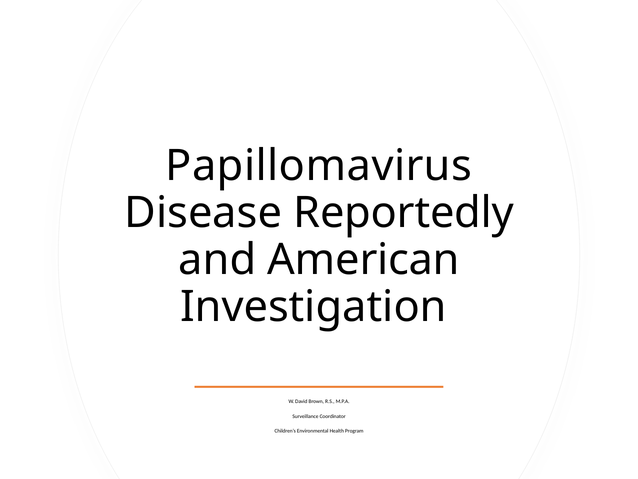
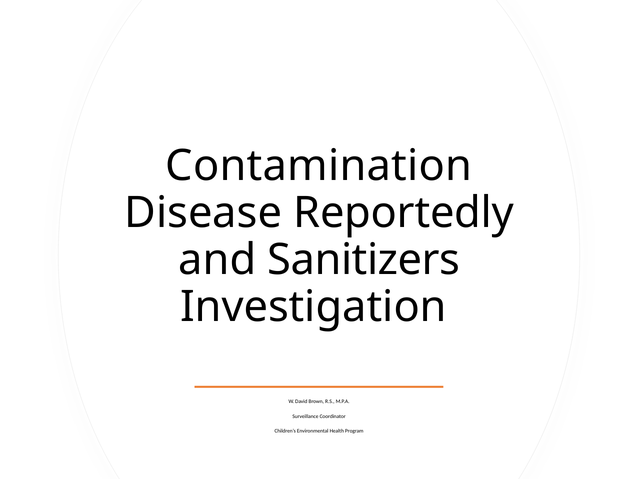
Papillomavirus: Papillomavirus -> Contamination (319, 166)
American: American -> Sanitizers (364, 260)
